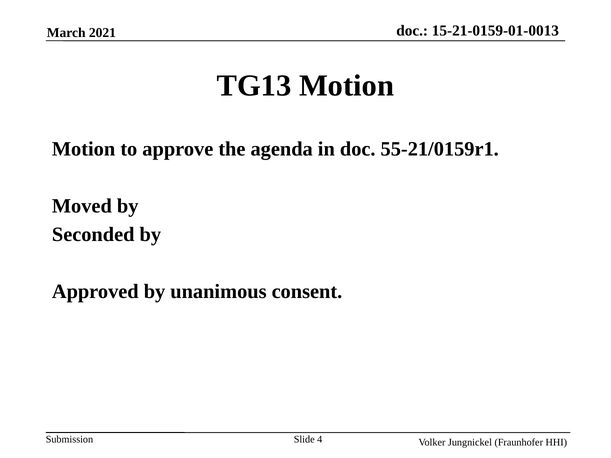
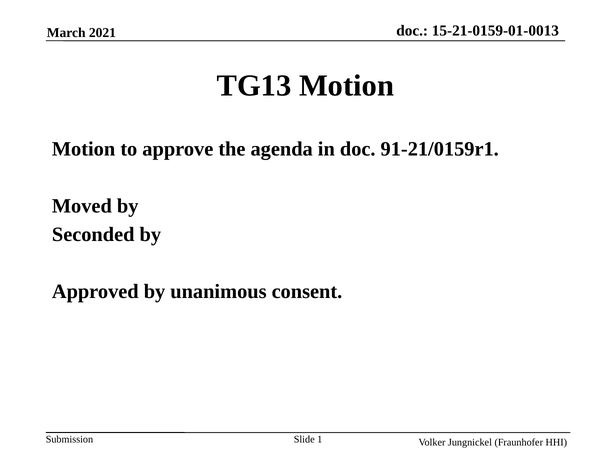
55-21/0159r1: 55-21/0159r1 -> 91-21/0159r1 (440, 149)
4: 4 -> 1 (320, 439)
